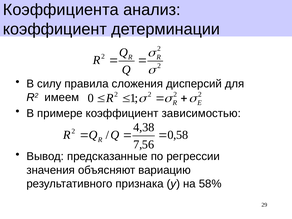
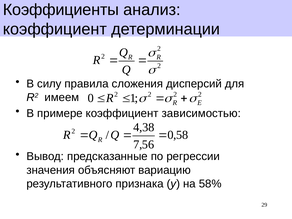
Коэффициента: Коэффициента -> Коэффициенты (61, 10)
